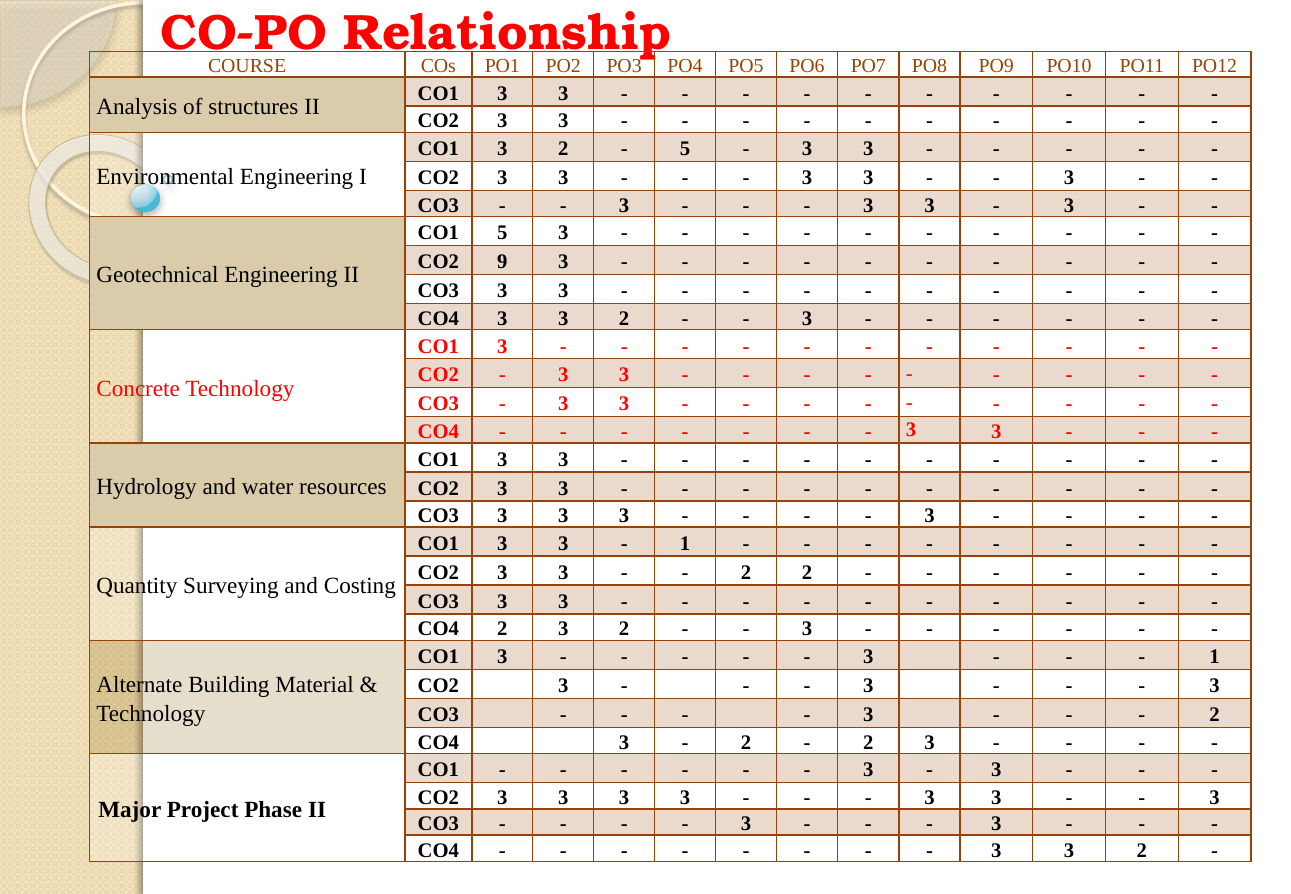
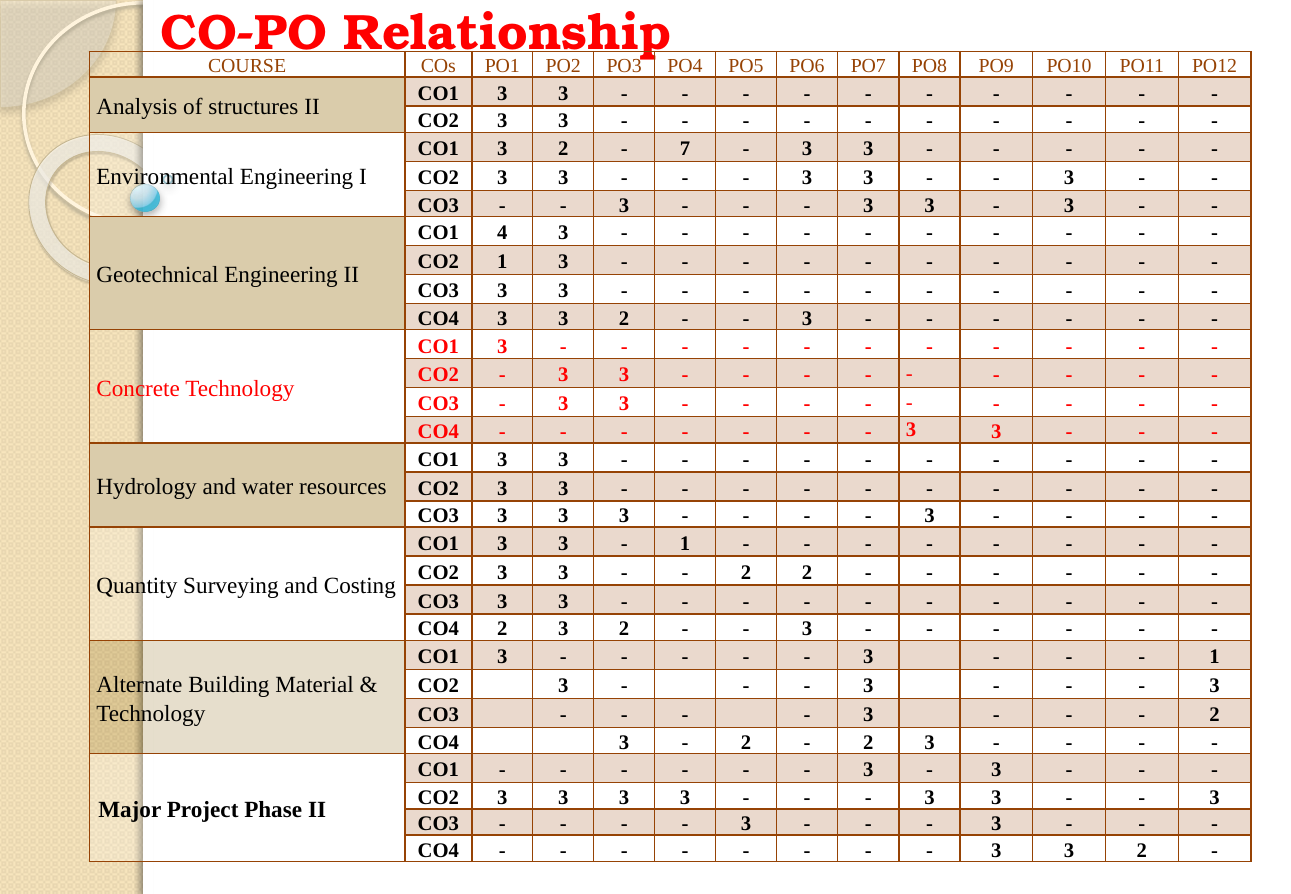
5: 5 -> 7 (685, 149)
CO1 5: 5 -> 4 (502, 233)
CO2 9: 9 -> 1 (502, 262)
